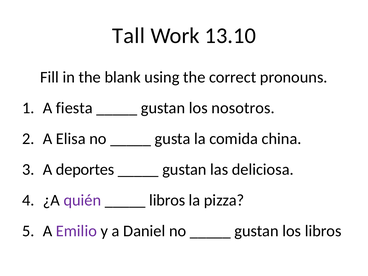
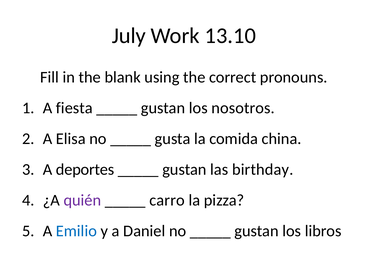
Tall: Tall -> July (129, 36)
deliciosa: deliciosa -> birthday (263, 169)
libros: libros -> carro (167, 200)
Emilio colour: purple -> blue (76, 231)
